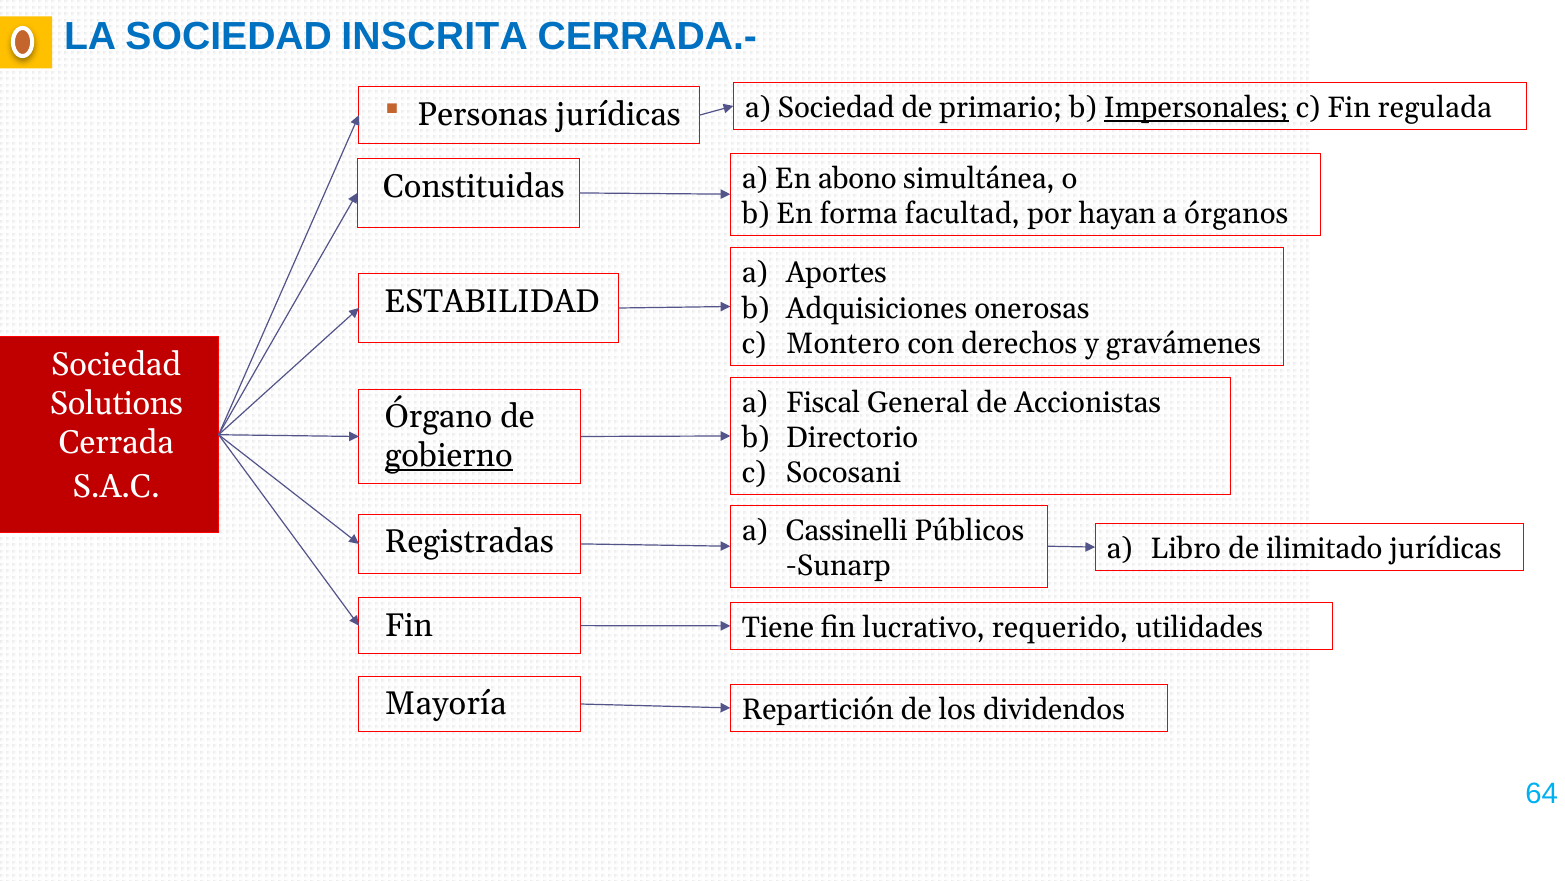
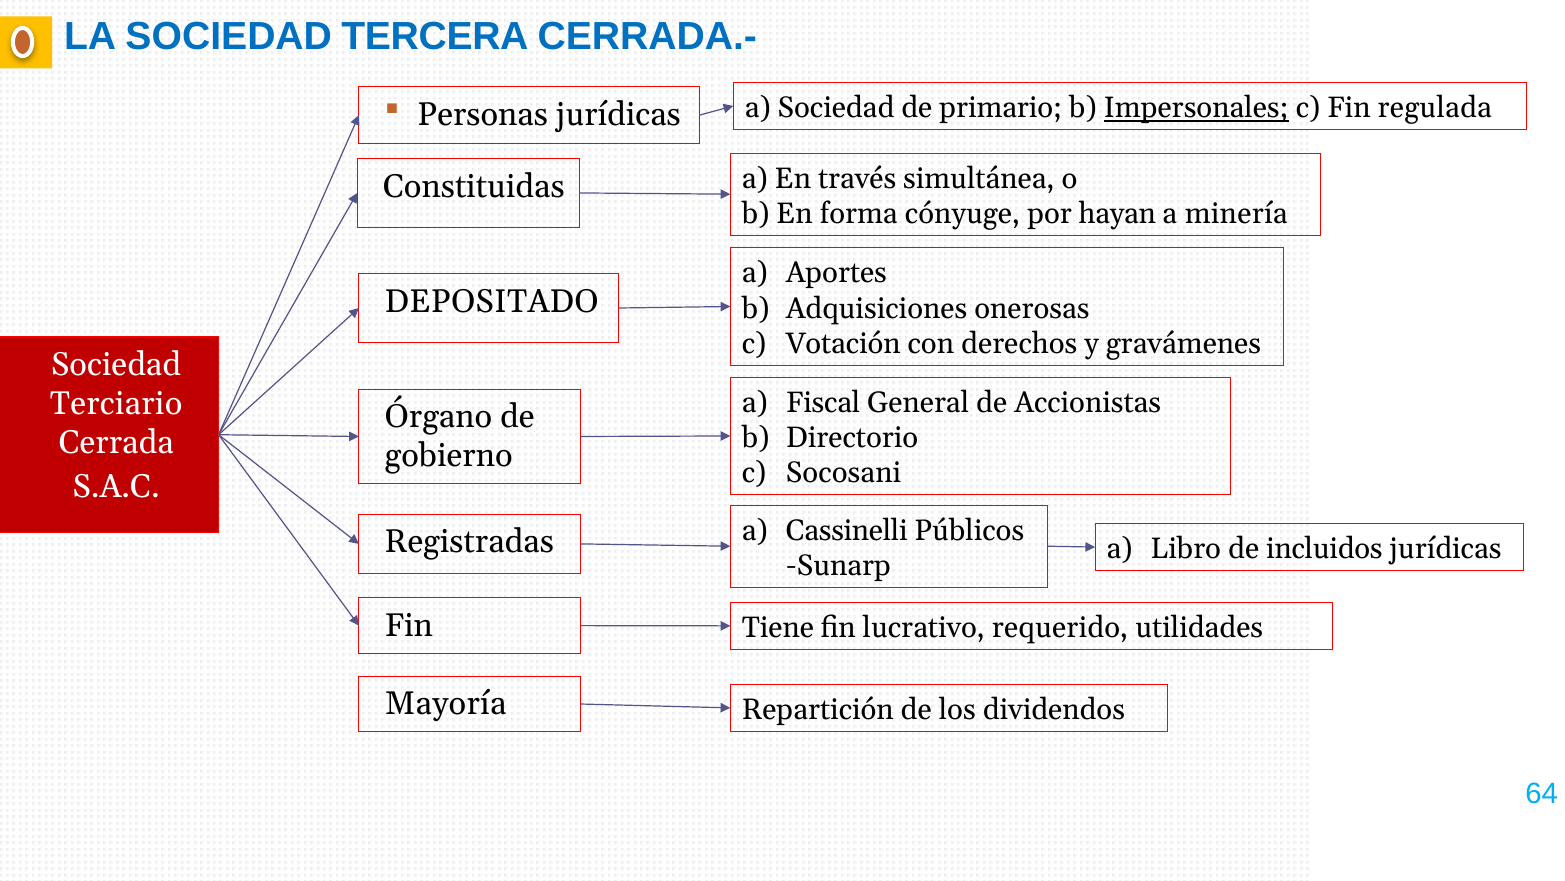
INSCRITA: INSCRITA -> TERCERA (435, 37)
abono: abono -> través (857, 178)
facultad: facultad -> cónyuge (962, 214)
órganos: órganos -> minería (1236, 214)
ESTABILIDAD: ESTABILIDAD -> DEPOSITADO (492, 301)
Montero: Montero -> Votación (843, 344)
Solutions: Solutions -> Terciario (116, 403)
gobierno underline: present -> none (449, 456)
ilimitado: ilimitado -> incluidos (1324, 549)
